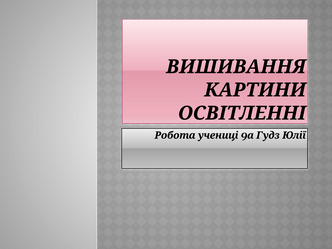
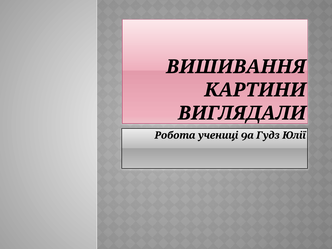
ОСВІТЛЕННІ: ОСВІТЛЕННІ -> ВИГЛЯДАЛИ (242, 113)
